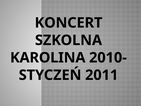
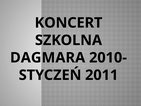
KAROLINA: KAROLINA -> DAGMARA (48, 58)
